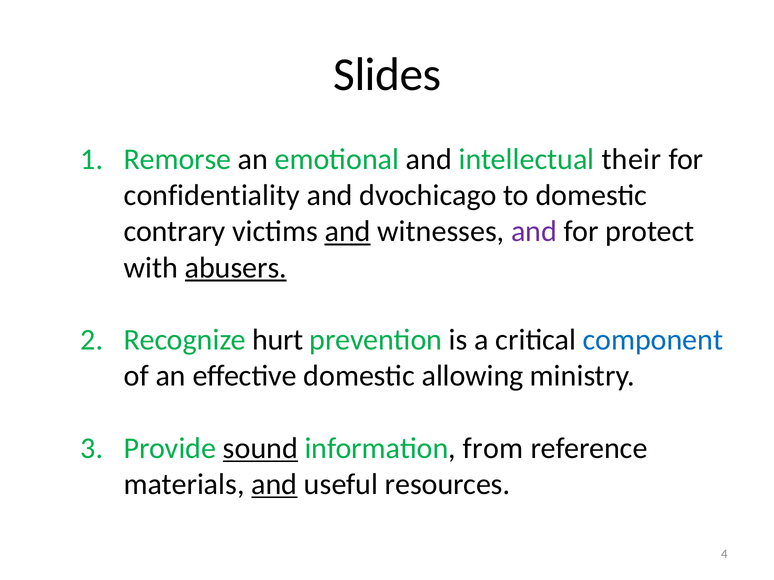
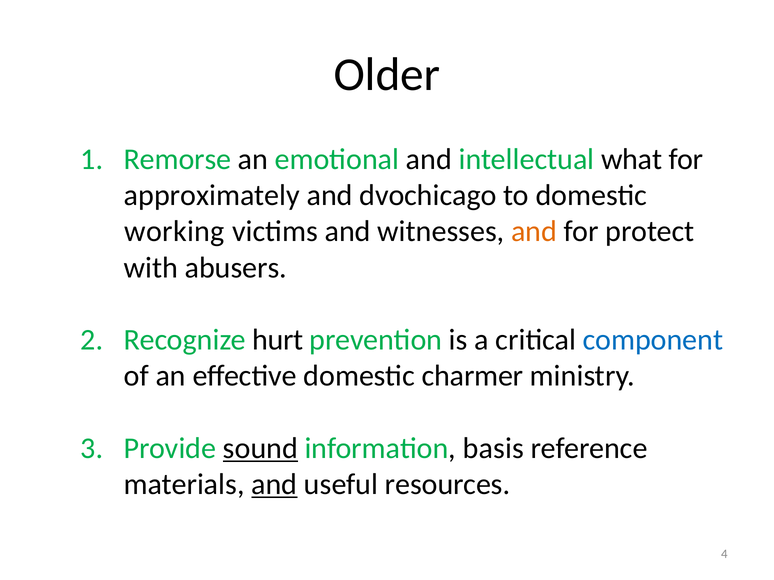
Slides: Slides -> Older (387, 75)
their: their -> what (632, 159)
confidentiality: confidentiality -> approximately (212, 196)
contrary: contrary -> working (174, 232)
and underline: present -> none (348, 232)
and colour: purple -> orange (534, 232)
abusers underline: present -> none (236, 268)
allowing: allowing -> charmer (473, 376)
from: from -> basis (493, 449)
